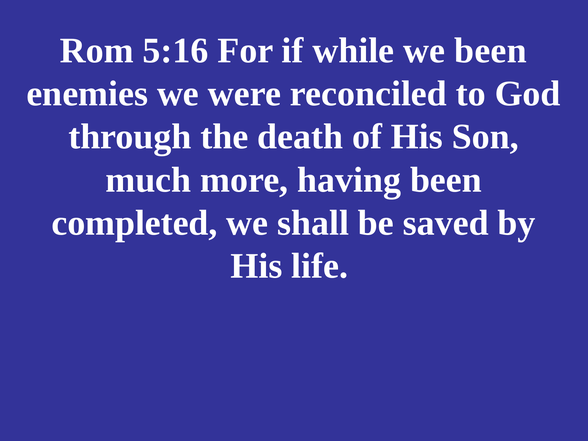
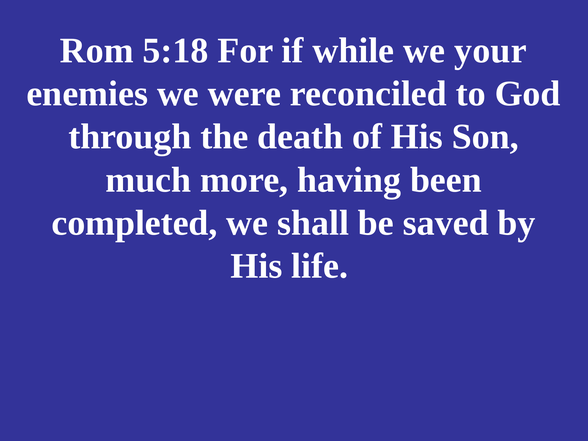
5:16: 5:16 -> 5:18 (176, 51)
we been: been -> your (490, 51)
